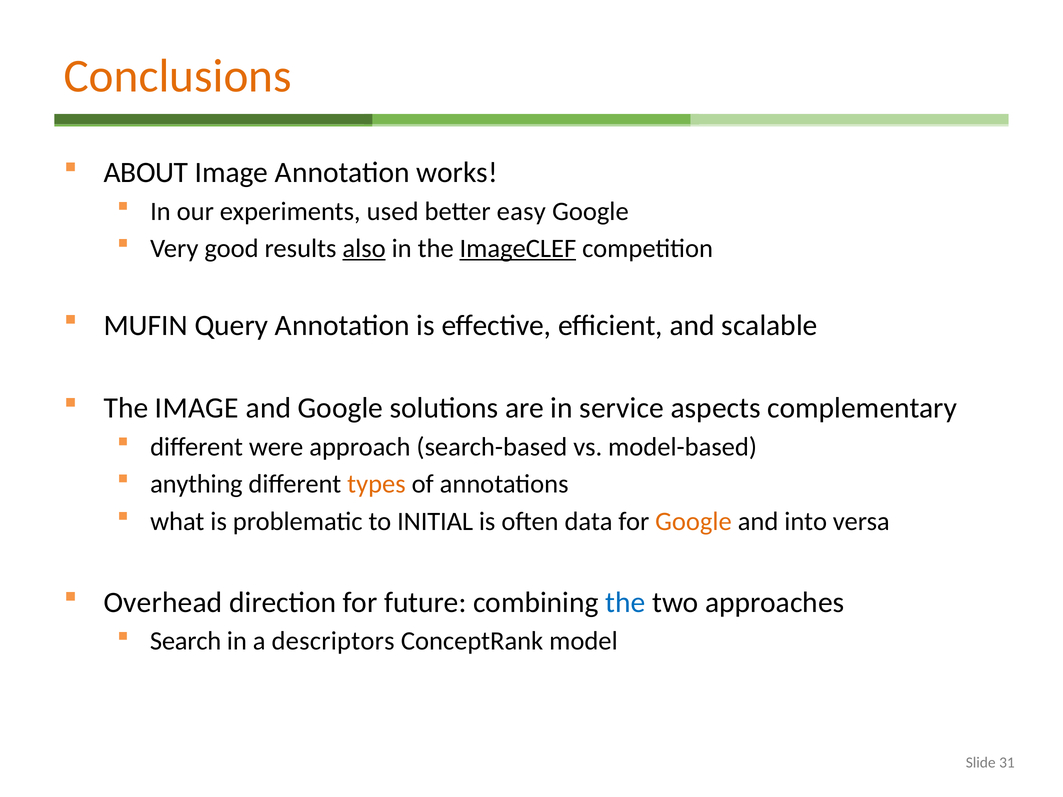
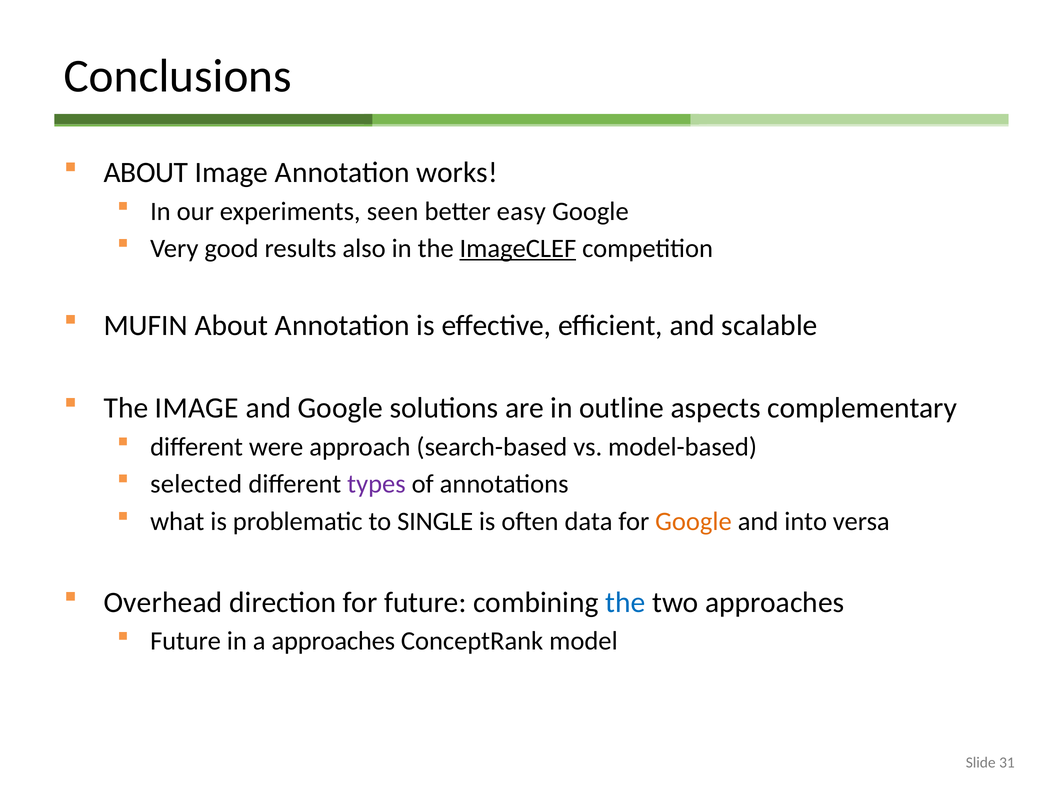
Conclusions colour: orange -> black (178, 76)
used: used -> seen (393, 211)
also underline: present -> none (364, 249)
MUFIN Query: Query -> About (231, 326)
service: service -> outline (622, 408)
anything: anything -> selected (196, 484)
types colour: orange -> purple (376, 484)
INITIAL: INITIAL -> SINGLE (435, 521)
Search: Search -> Future (186, 641)
a descriptors: descriptors -> approaches (333, 641)
